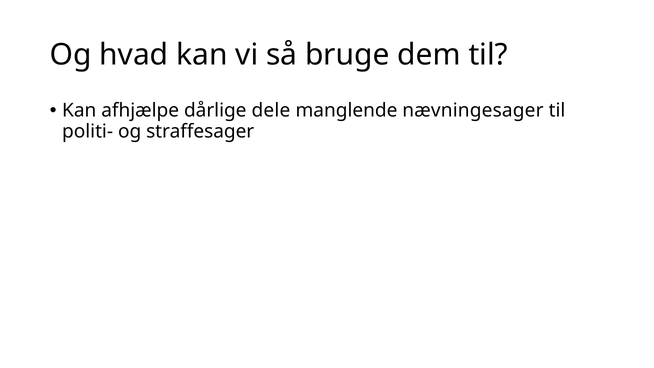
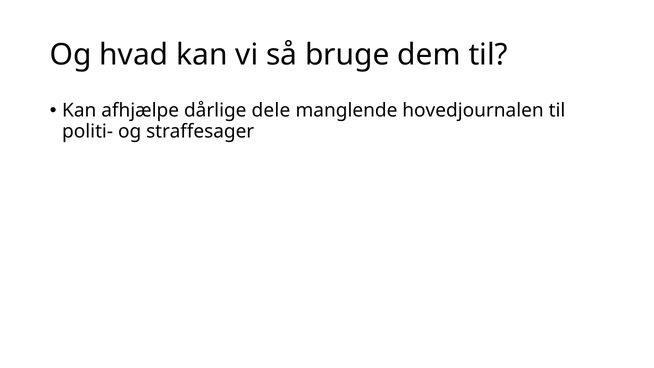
nævningesager: nævningesager -> hovedjournalen (473, 111)
